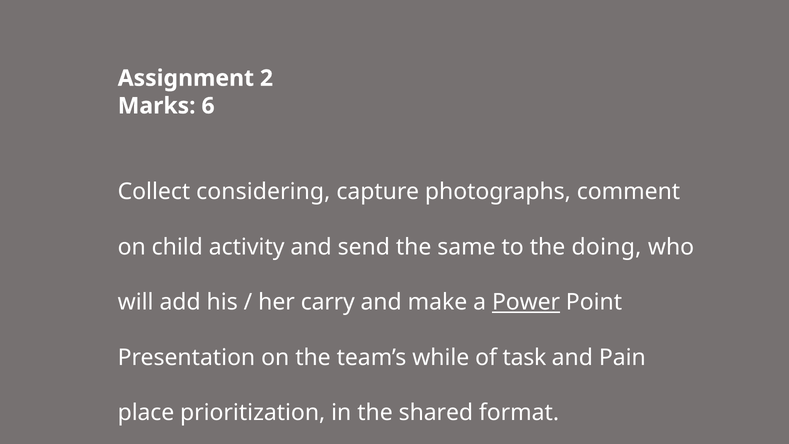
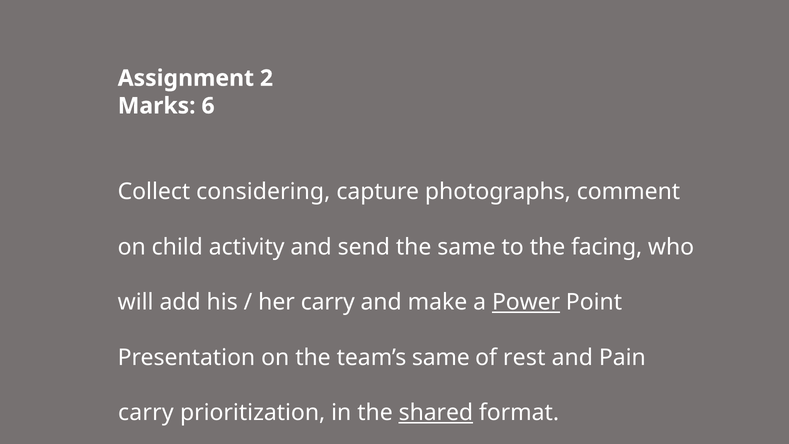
doing: doing -> facing (607, 247)
team’s while: while -> same (441, 357)
task: task -> rest (524, 357)
place: place -> carry (146, 413)
shared underline: none -> present (436, 413)
